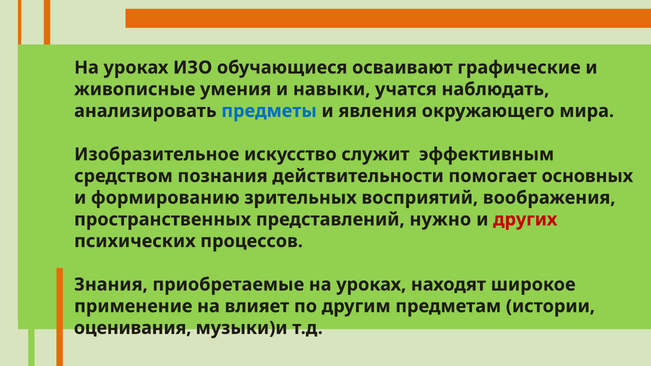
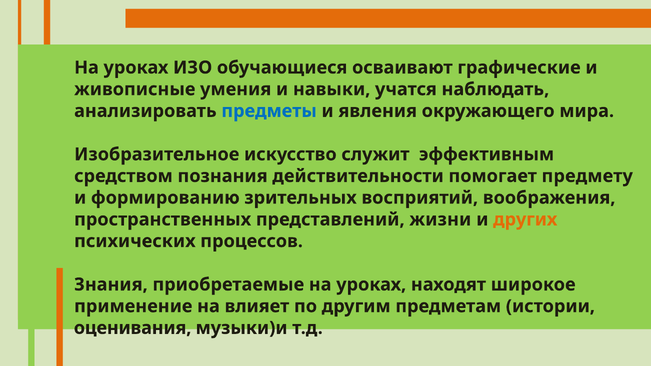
основных: основных -> предмету (587, 176)
нужно: нужно -> жизни (440, 220)
других colour: red -> orange (525, 220)
